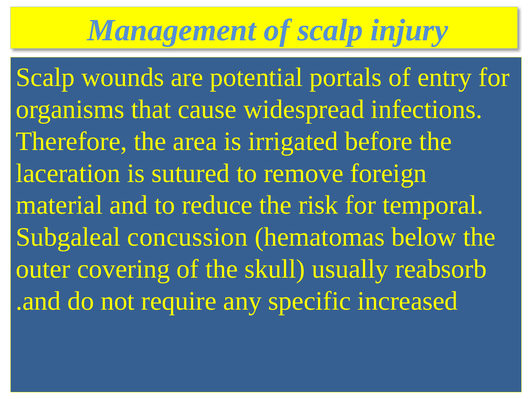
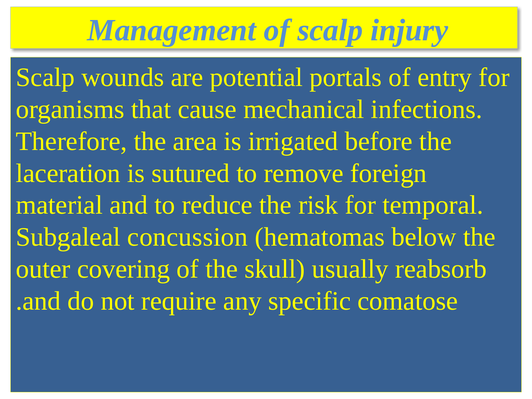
widespread: widespread -> mechanical (304, 109)
increased: increased -> comatose (408, 301)
